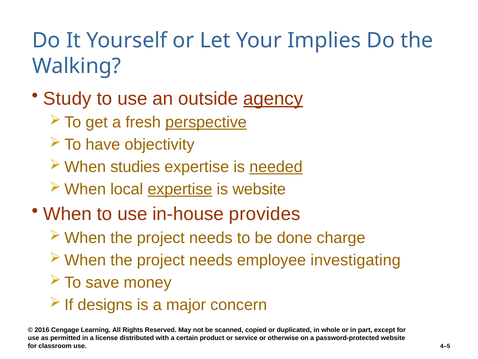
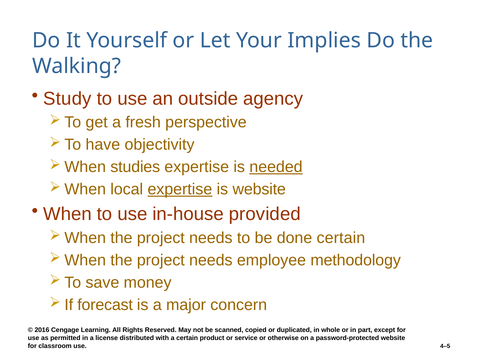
agency underline: present -> none (273, 98)
perspective underline: present -> none (206, 122)
provides: provides -> provided (265, 214)
done charge: charge -> certain (341, 237)
investigating: investigating -> methodology (356, 260)
designs: designs -> forecast (105, 304)
